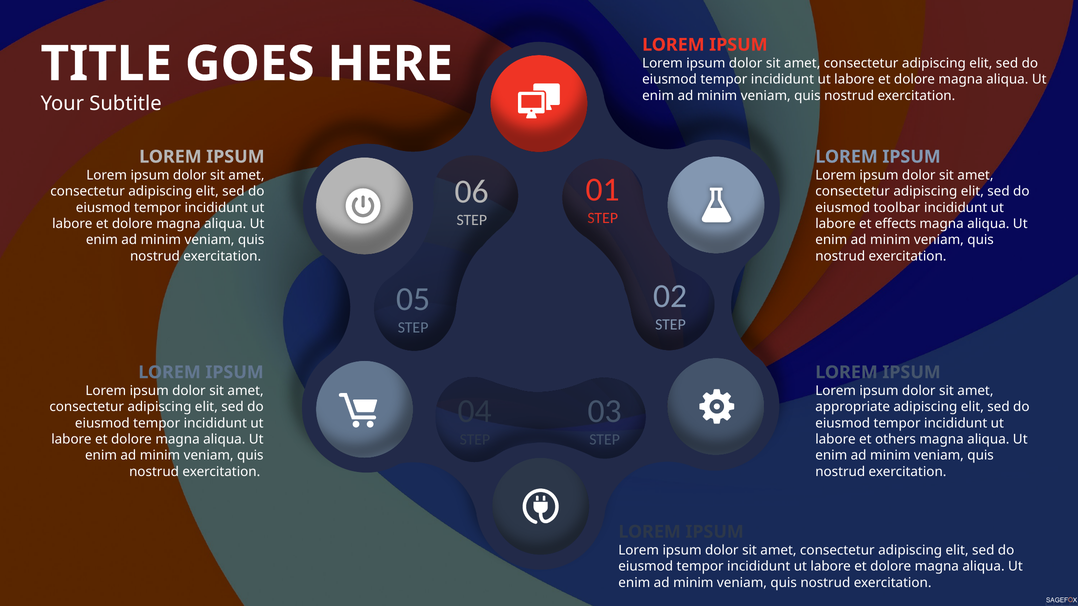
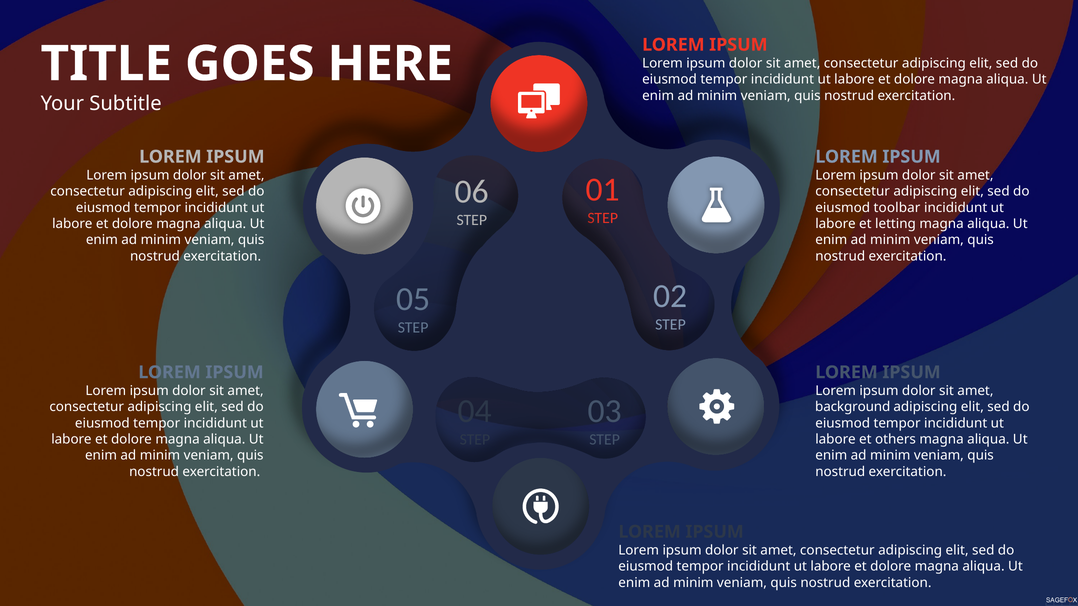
effects: effects -> letting (896, 224)
appropriate: appropriate -> background (853, 407)
